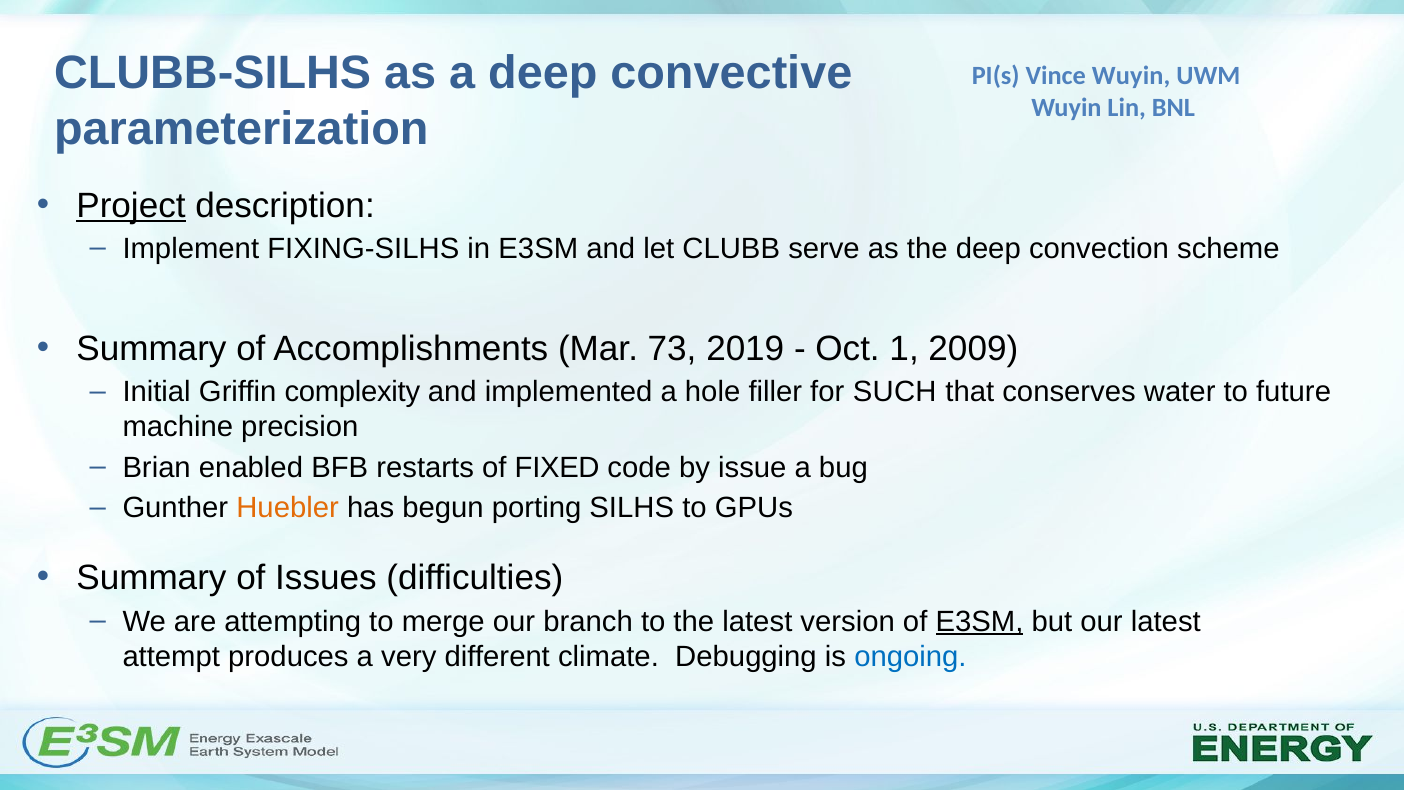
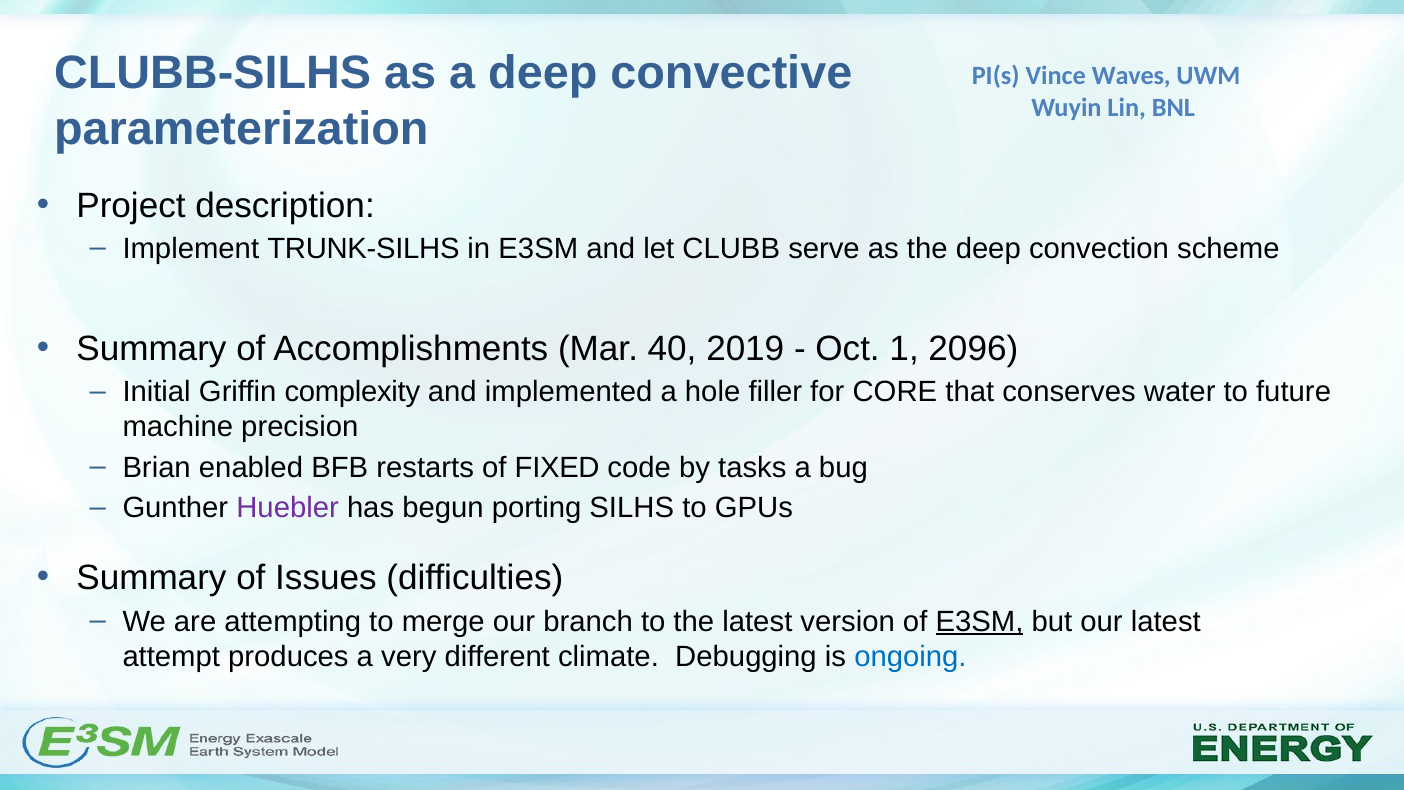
Vince Wuyin: Wuyin -> Waves (1131, 76)
Project underline: present -> none (131, 205)
FIXING-SILHS: FIXING-SILHS -> TRUNK-SILHS (363, 249)
73: 73 -> 40 (672, 349)
2009: 2009 -> 2096 (973, 349)
SUCH: SUCH -> CORE (895, 392)
issue: issue -> tasks (752, 467)
Huebler colour: orange -> purple (288, 508)
